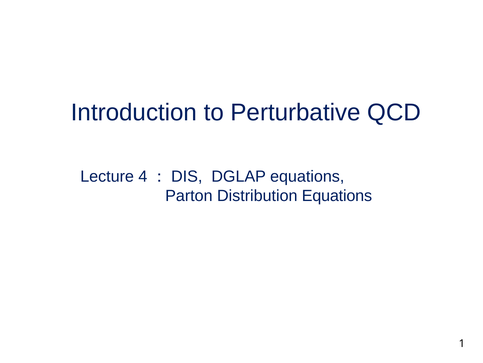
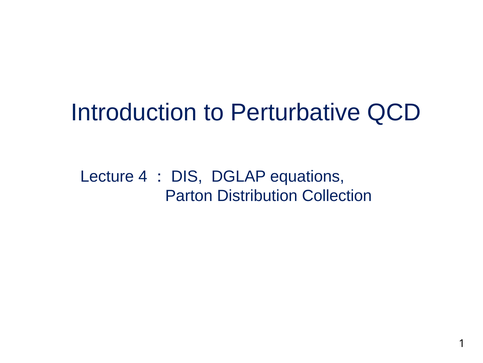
Distribution Equations: Equations -> Collection (337, 195)
